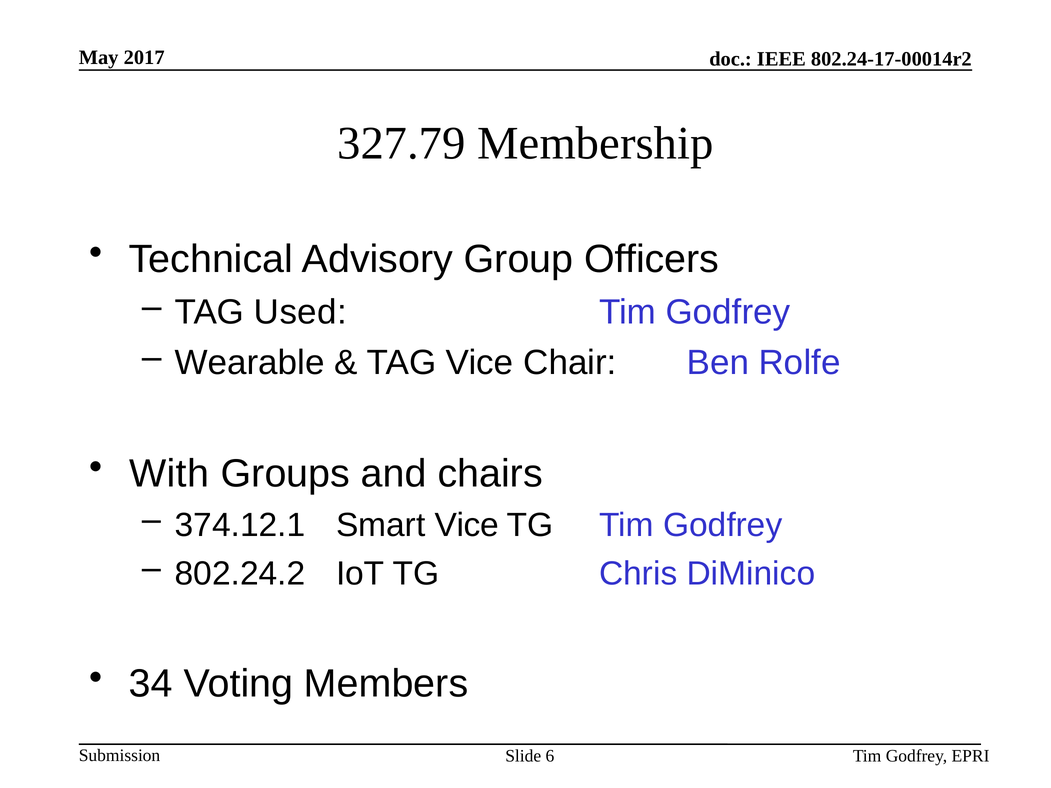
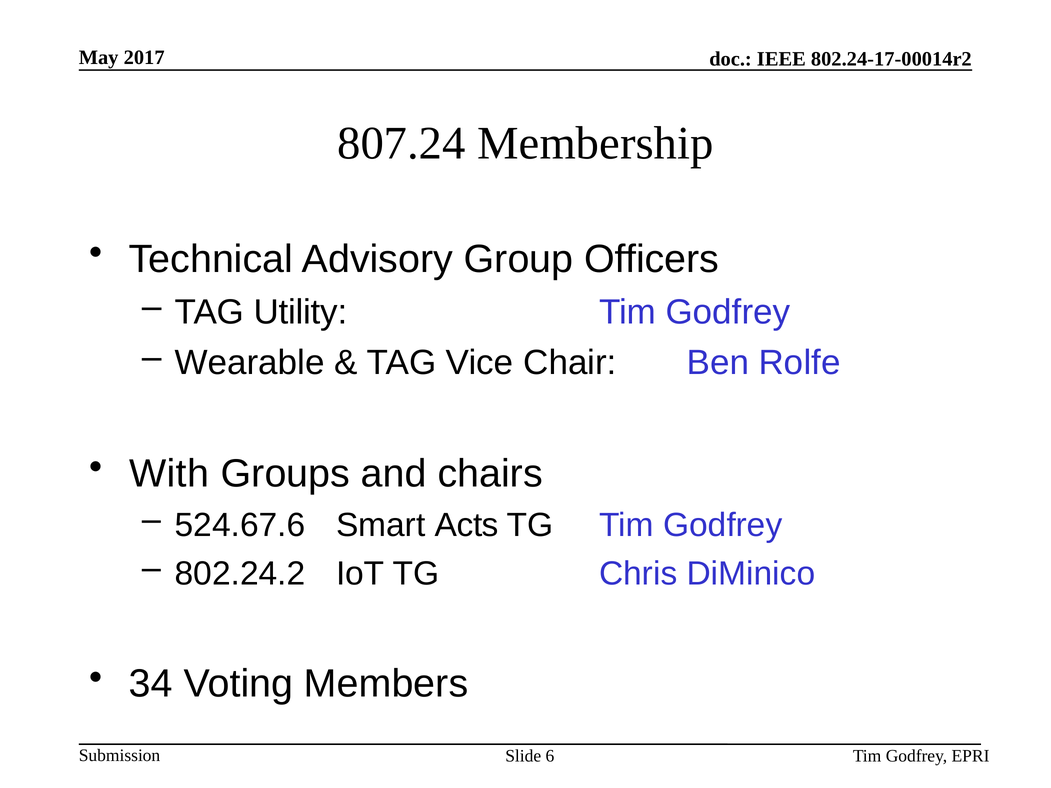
327.79: 327.79 -> 807.24 (401, 143)
Used: Used -> Utility (301, 312)
374.12.1: 374.12.1 -> 524.67.6 (240, 525)
Smart Vice: Vice -> Acts (467, 525)
